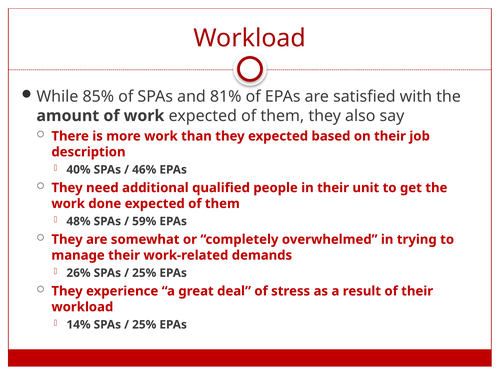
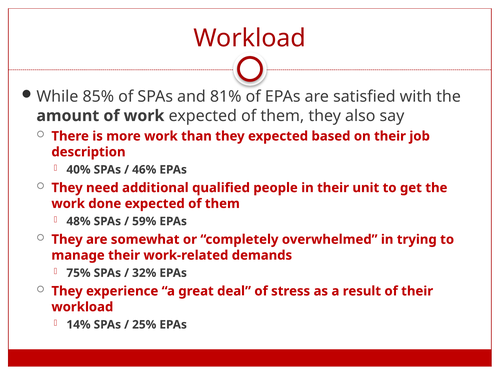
26%: 26% -> 75% (79, 273)
25%: 25% -> 32% (144, 273)
